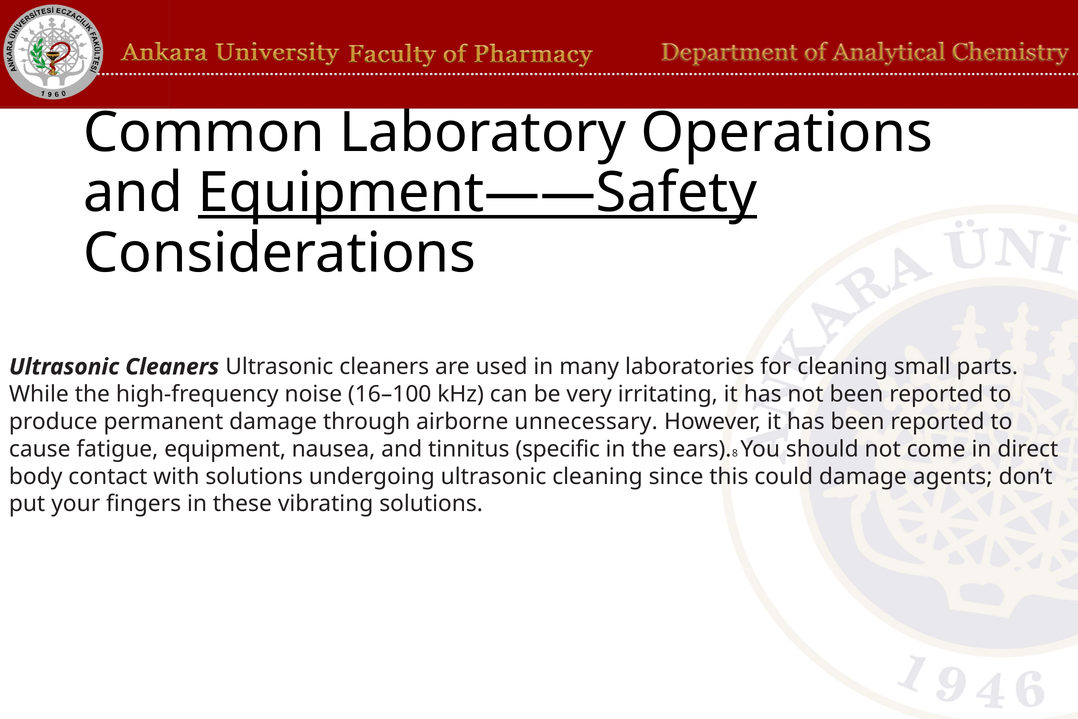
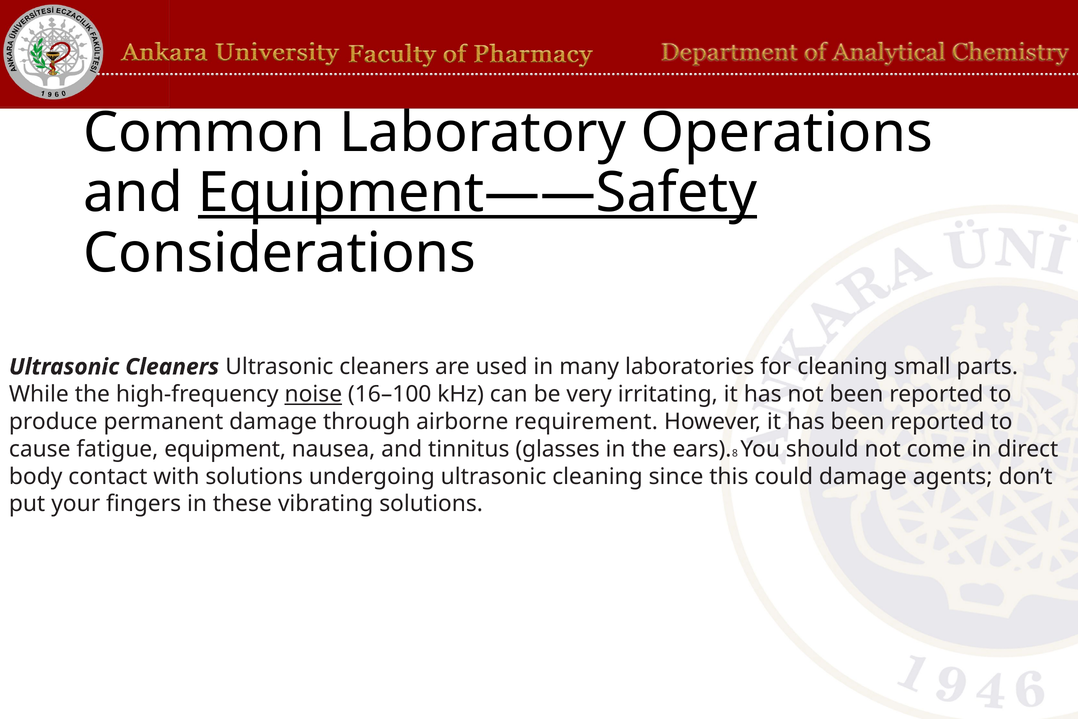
noise underline: none -> present (313, 394)
unnecessary: unnecessary -> requirement (586, 421)
specific: specific -> glasses (558, 449)
